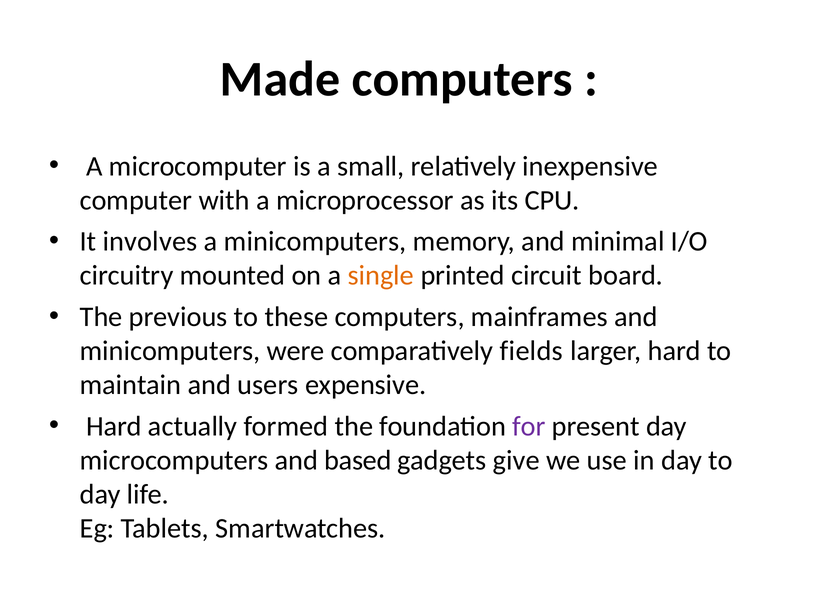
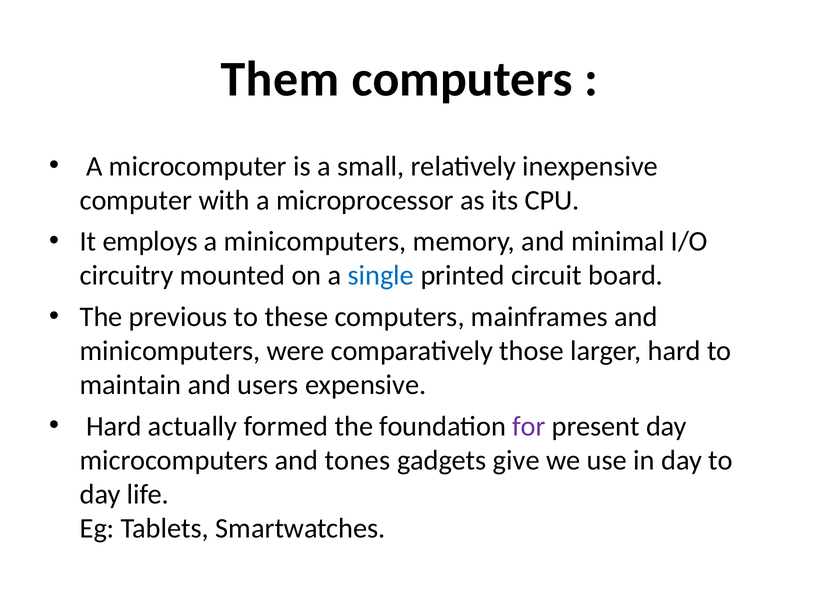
Made: Made -> Them (280, 79)
involves: involves -> employs (150, 242)
single colour: orange -> blue (381, 276)
fields: fields -> those (532, 351)
based: based -> tones (358, 461)
